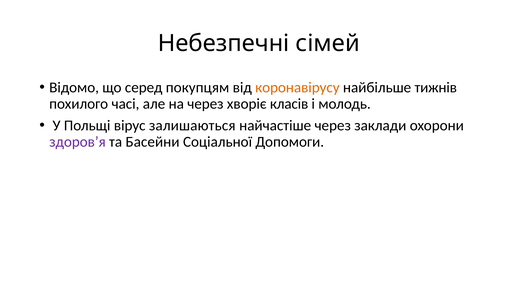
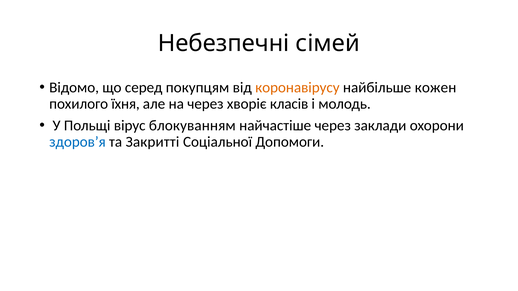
тижнів: тижнів -> кожен (436, 88)
часі: часі -> їхня (126, 104)
залишаються: залишаються -> блокуванням (192, 126)
здоров’я colour: purple -> blue (77, 142)
Басейни: Басейни -> Закритті (152, 142)
